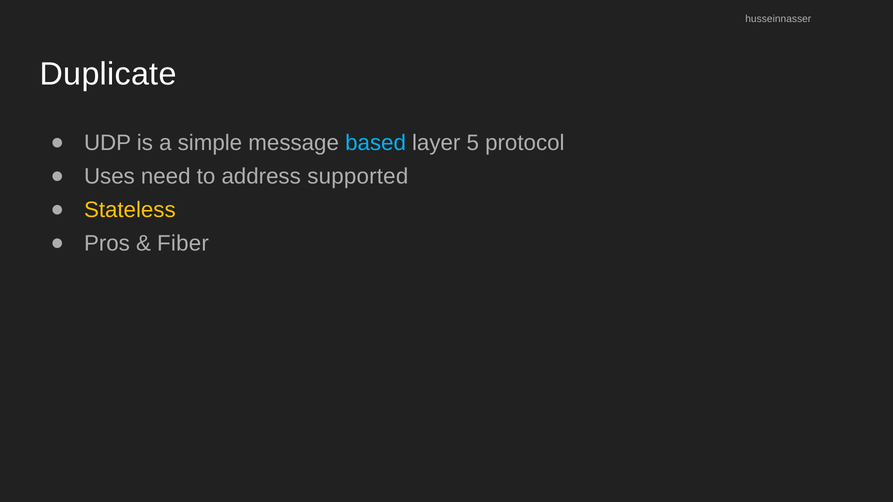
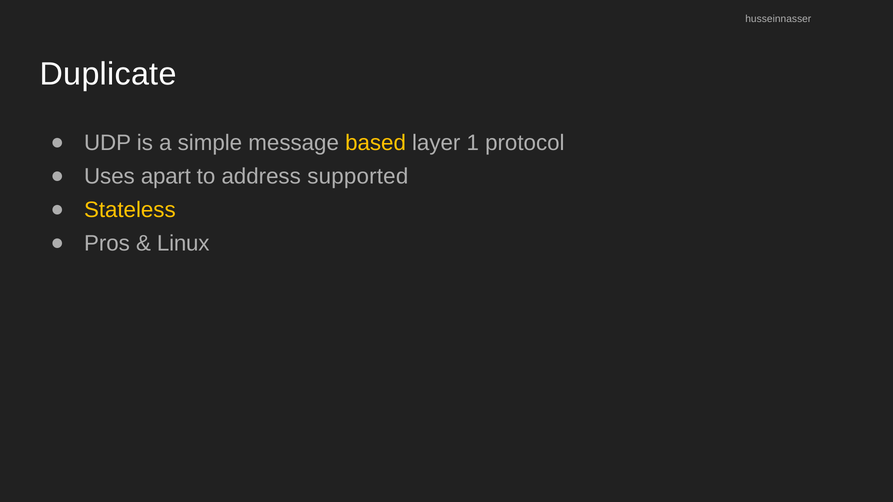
based colour: light blue -> yellow (376, 143)
5: 5 -> 1 (473, 143)
need: need -> apart (166, 177)
Fiber: Fiber -> Linux (183, 244)
